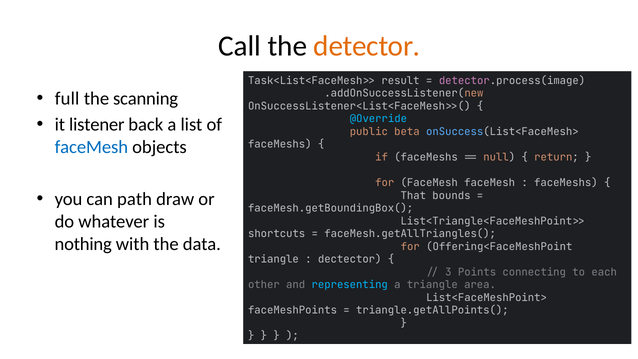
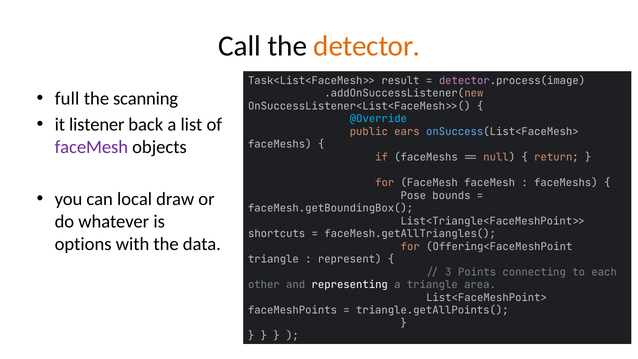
beta: beta -> ears (407, 132)
faceMesh colour: blue -> purple (91, 147)
path: path -> local (135, 199)
That: That -> Pose (413, 195)
nothing: nothing -> options (83, 244)
dectector: dectector -> represent (350, 259)
representing colour: light blue -> white (350, 285)
